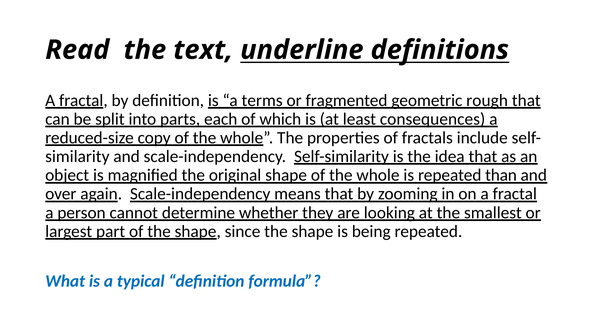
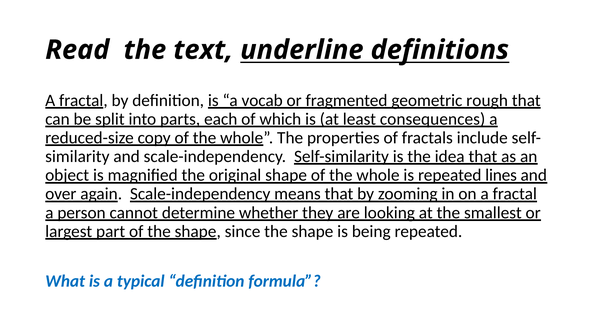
terms: terms -> vocab (262, 100)
than: than -> lines (501, 175)
